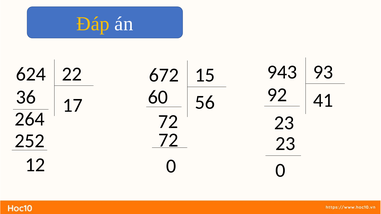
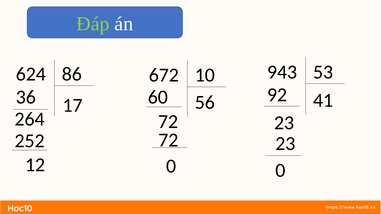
Đáp colour: yellow -> light green (93, 24)
22: 22 -> 86 (72, 74)
15: 15 -> 10 (205, 75)
93: 93 -> 53 (323, 72)
